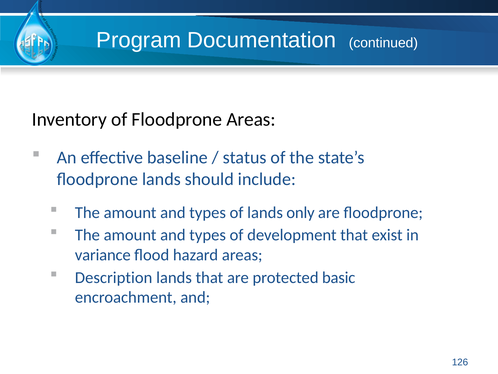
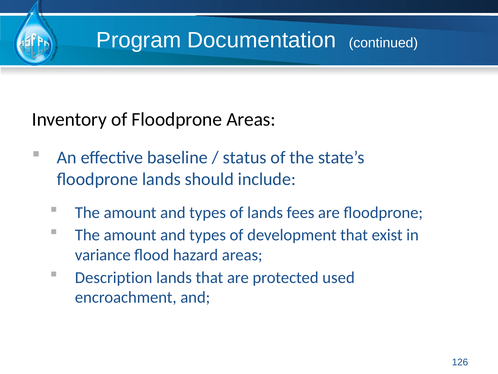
only: only -> fees (300, 212)
basic: basic -> used (339, 277)
